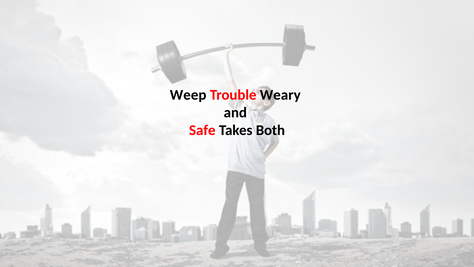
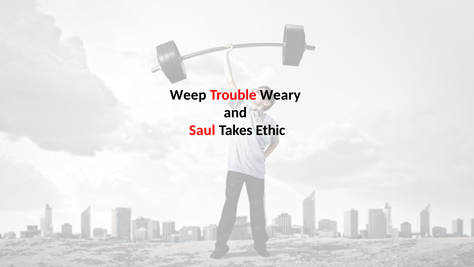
Safe: Safe -> Saul (202, 130)
Both: Both -> Ethic (270, 130)
